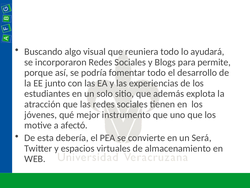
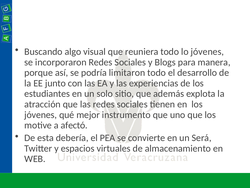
lo ayudará: ayudará -> jóvenes (207, 52)
permite: permite -> manera (214, 62)
fomentar: fomentar -> limitaron (127, 73)
